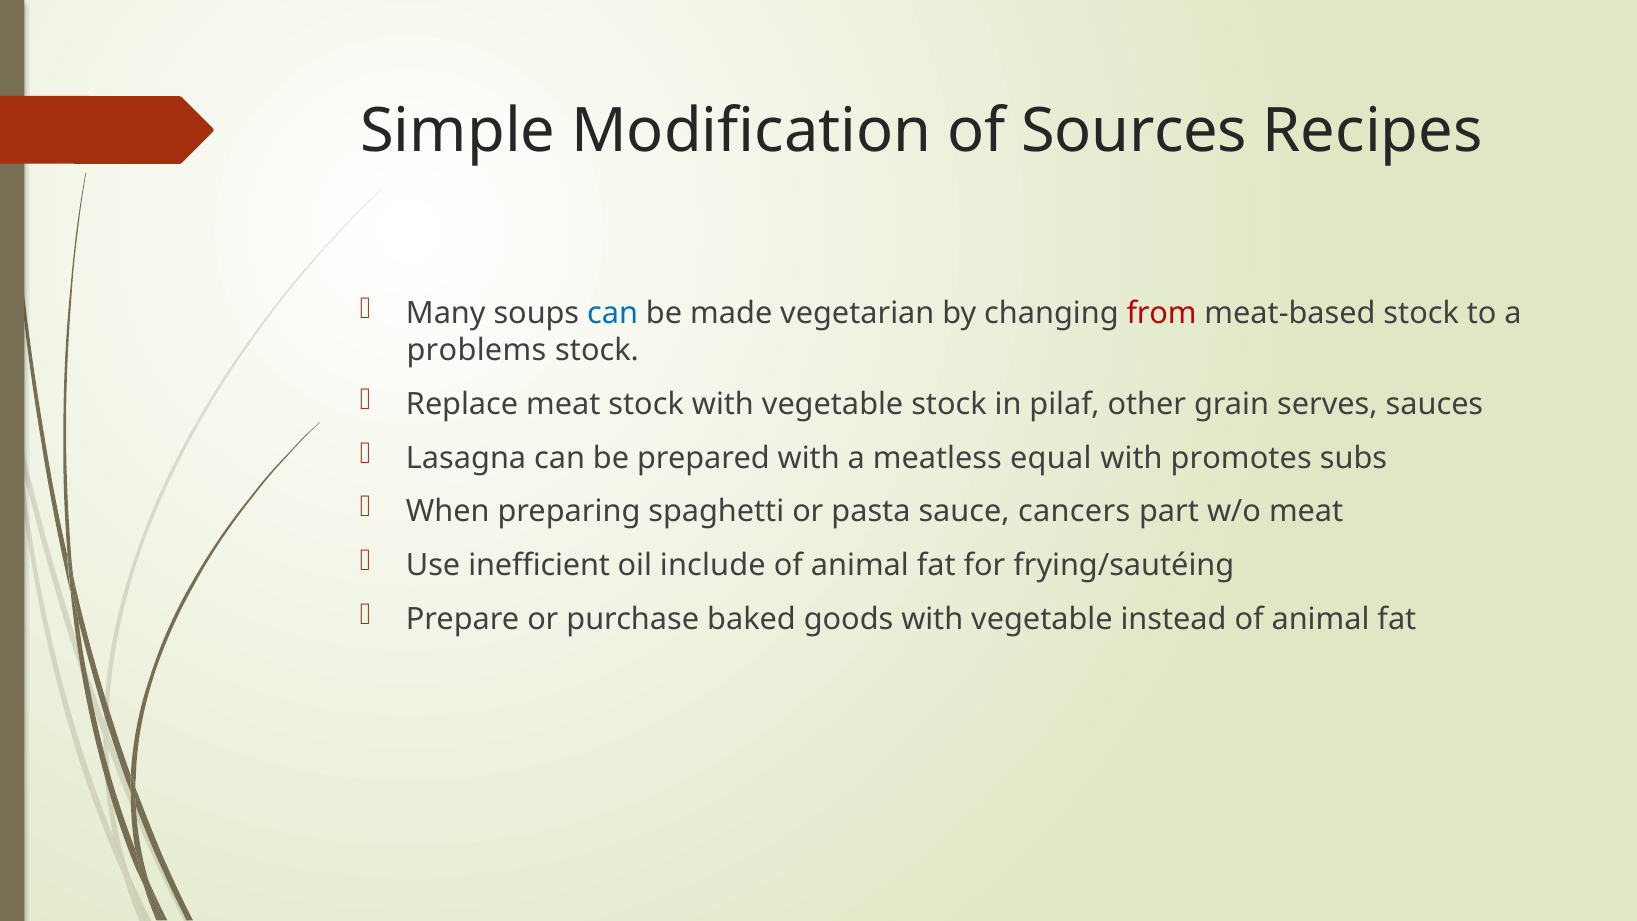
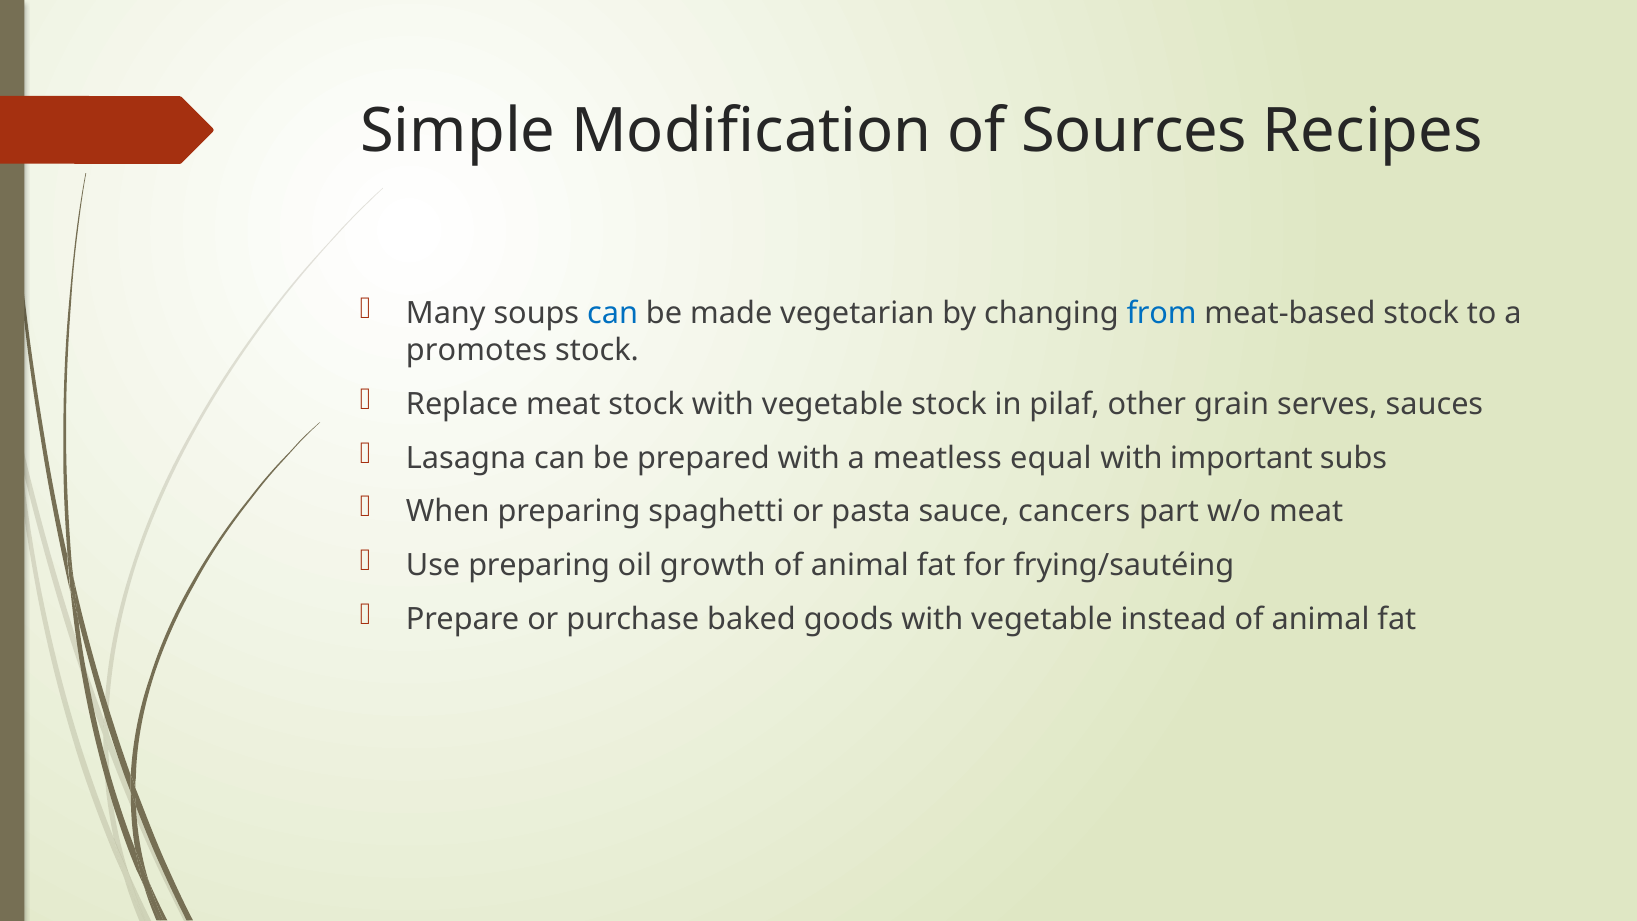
from colour: red -> blue (1162, 313)
problems: problems -> promotes (477, 350)
promotes: promotes -> important (1241, 458)
Use inefficient: inefficient -> preparing (539, 566)
include: include -> growth (713, 566)
